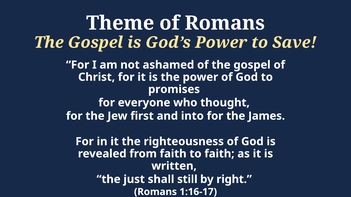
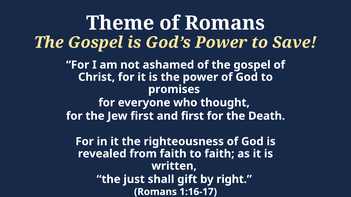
and into: into -> first (192, 116)
James: James -> Death (267, 116)
still: still -> gift (187, 180)
